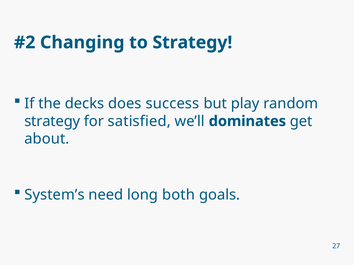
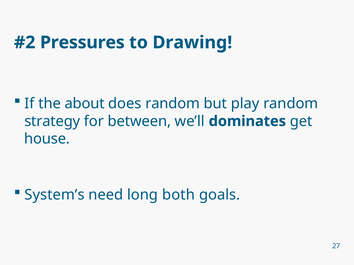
Changing: Changing -> Pressures (82, 43)
to Strategy: Strategy -> Drawing (192, 43)
decks: decks -> about (85, 104)
does success: success -> random (173, 104)
satisfied: satisfied -> between (139, 121)
about: about -> house (47, 139)
